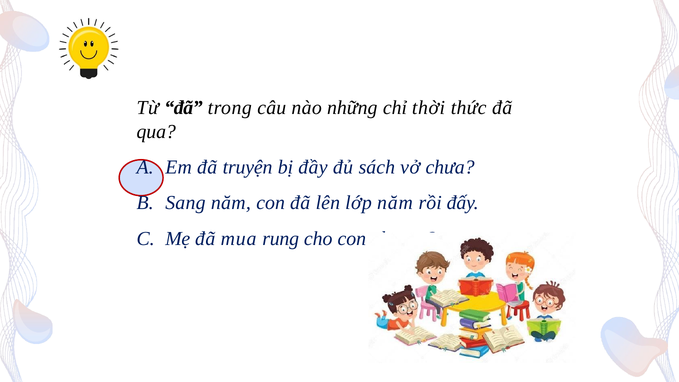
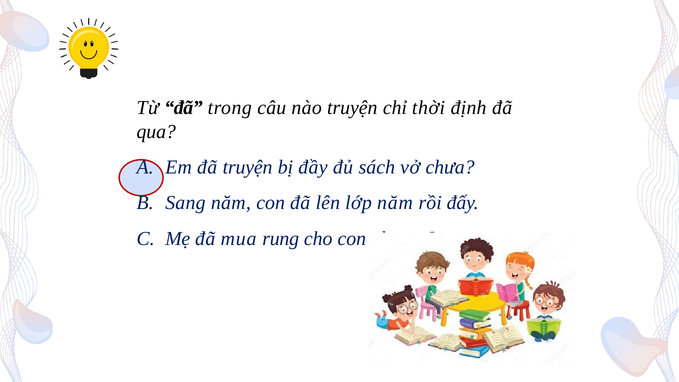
nào những: những -> truyện (352, 108)
thức: thức -> định (469, 108)
